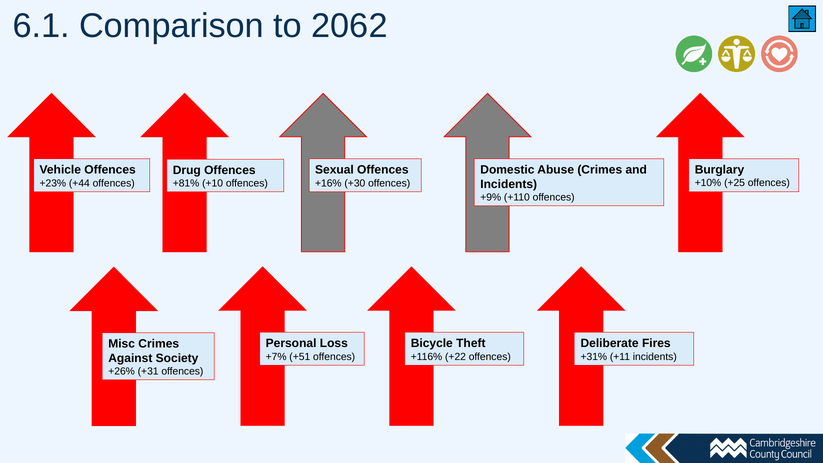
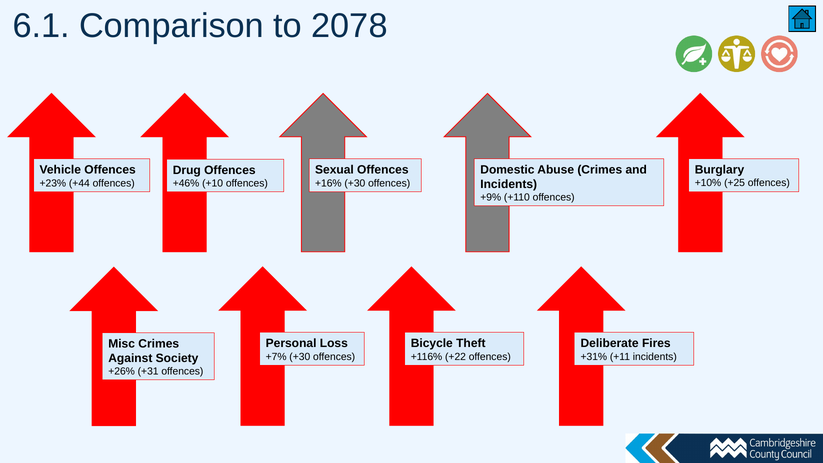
2062: 2062 -> 2078 (349, 26)
+81%: +81% -> +46% (186, 183)
+7% +51: +51 -> +30 (300, 357)
